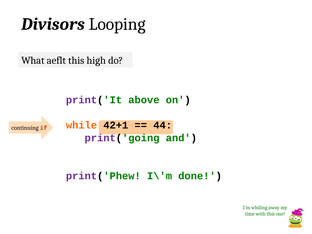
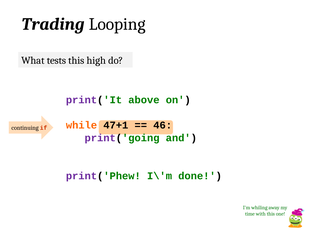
Divisors: Divisors -> Trading (53, 24)
aeflt: aeflt -> tests (56, 60)
42+1: 42+1 -> 47+1 (116, 125)
44: 44 -> 46 (163, 125)
